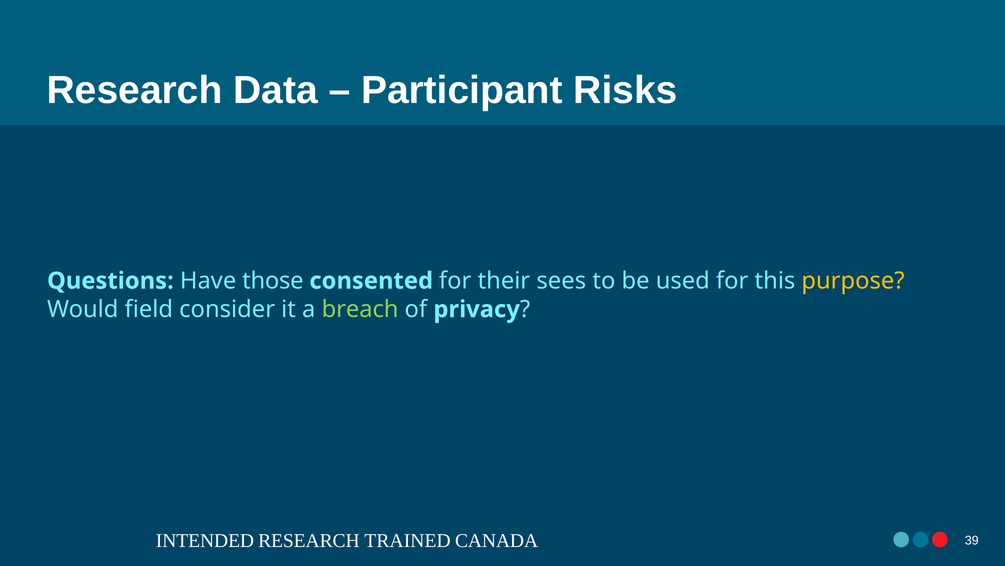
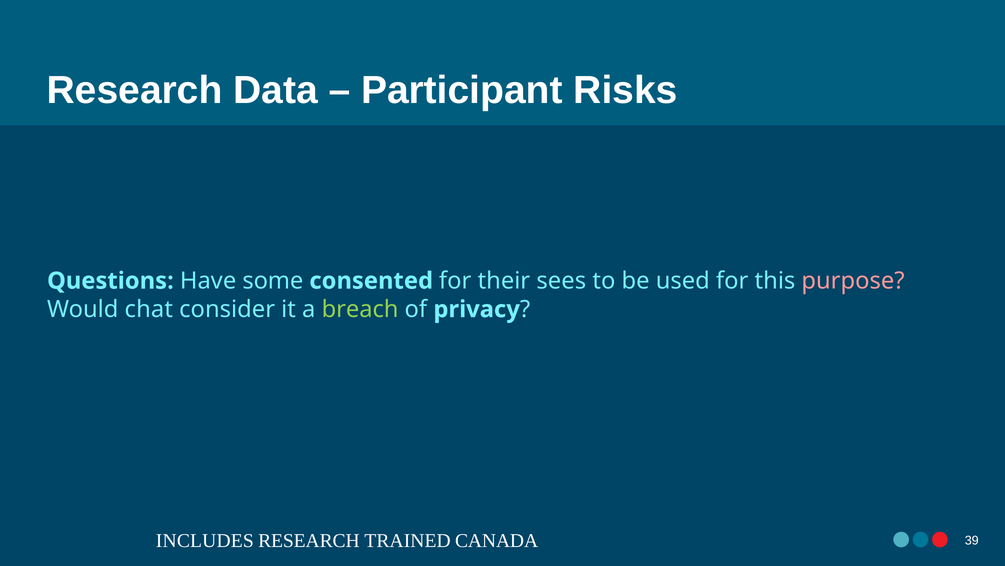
those: those -> some (273, 281)
purpose colour: yellow -> pink (853, 281)
field: field -> chat (149, 309)
INTENDED: INTENDED -> INCLUDES (205, 540)
